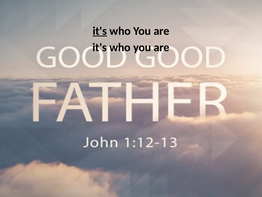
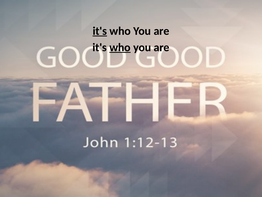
who underline: none -> present (120, 47)
